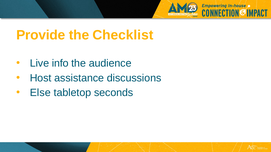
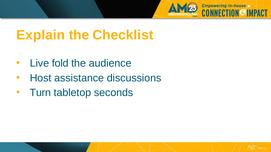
Provide: Provide -> Explain (41, 35)
info: info -> fold (60, 63)
Else: Else -> Turn (40, 93)
